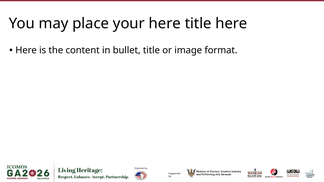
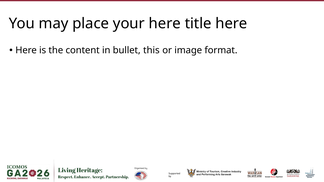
bullet title: title -> this (151, 50)
